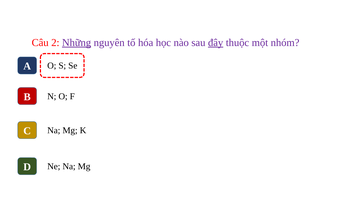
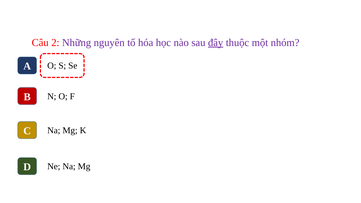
Những underline: present -> none (77, 43)
